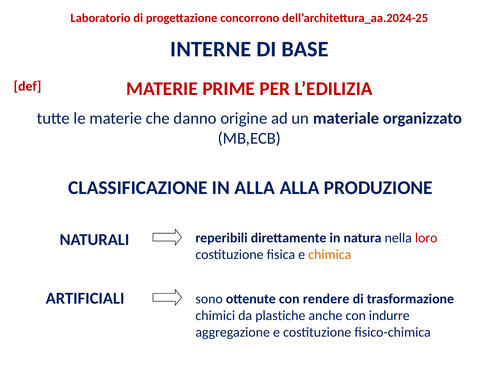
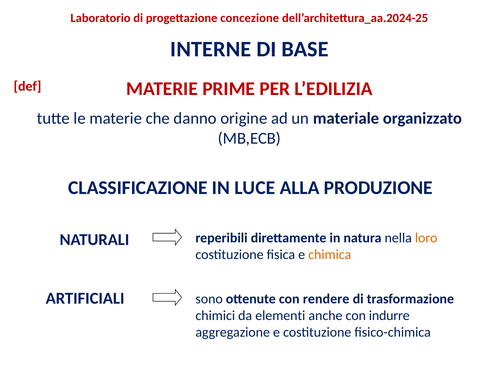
concorrono: concorrono -> concezione (250, 18)
IN ALLA: ALLA -> LUCE (255, 188)
loro colour: red -> orange (426, 238)
plastiche: plastiche -> elementi (280, 316)
